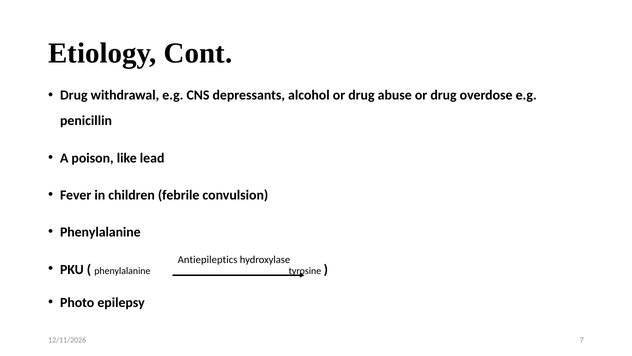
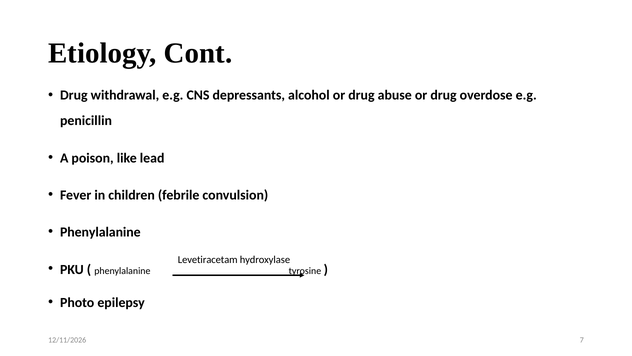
Antiepileptics: Antiepileptics -> Levetiracetam (208, 259)
